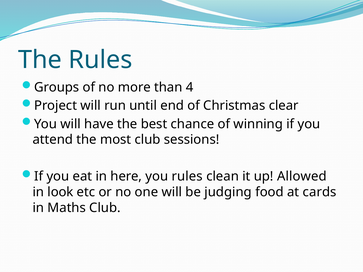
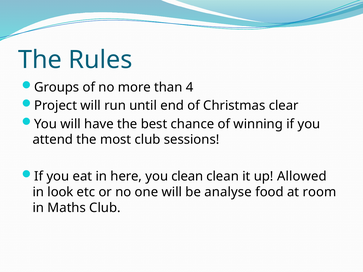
you rules: rules -> clean (187, 176)
judging: judging -> analyse (228, 192)
cards: cards -> room (320, 192)
